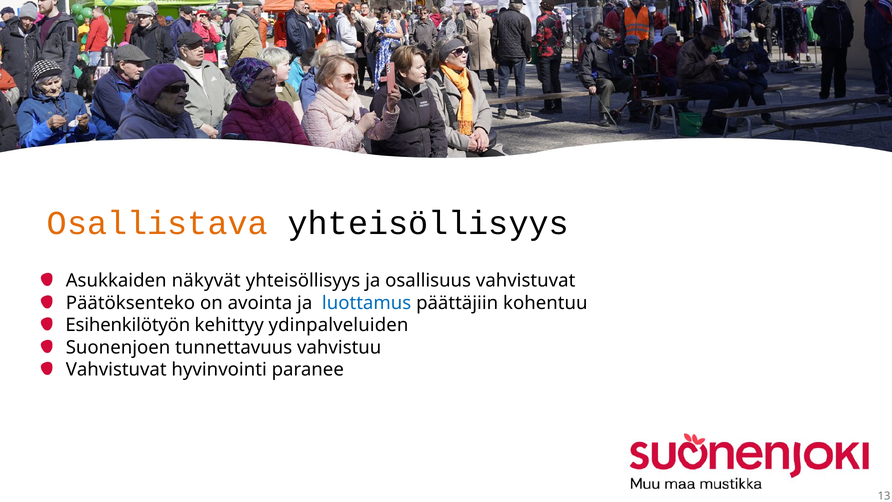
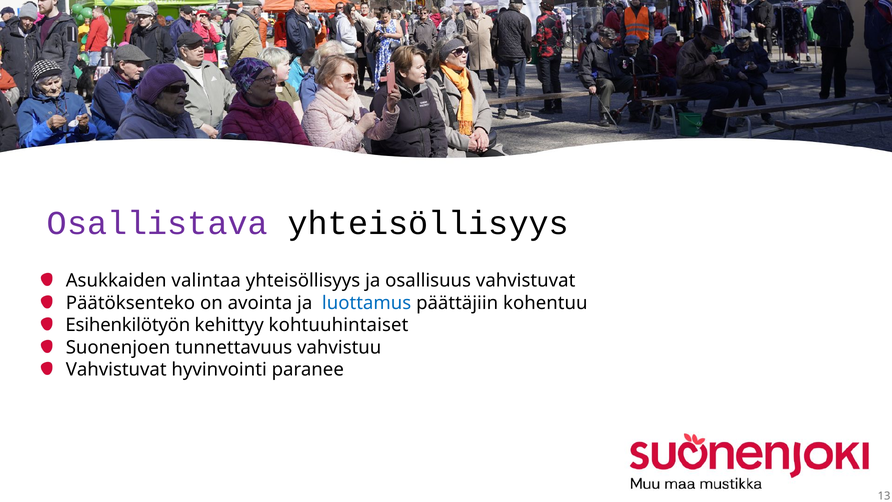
Osallistava colour: orange -> purple (157, 223)
näkyvät: näkyvät -> valintaa (206, 280)
ydinpalveluiden: ydinpalveluiden -> kohtuuhintaiset (339, 325)
